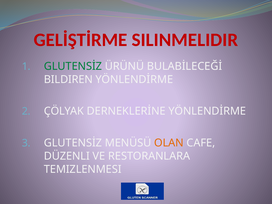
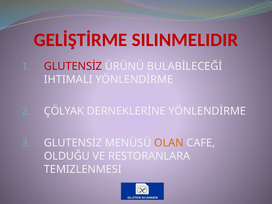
GLUTENSİZ colour: green -> red (73, 66)
BILDIREN: BILDIREN -> IHTIMALI (68, 79)
DÜZENLI: DÜZENLI -> OLDUĞU (67, 156)
